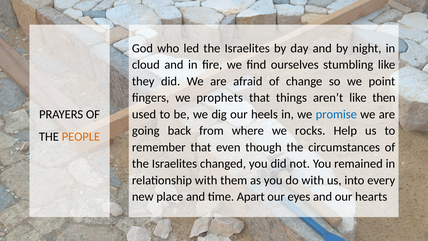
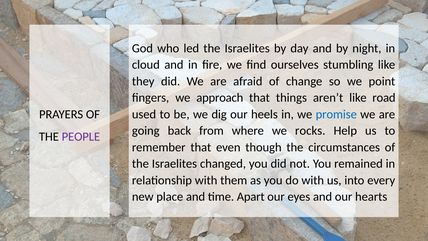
prophets: prophets -> approach (220, 98)
then: then -> road (384, 98)
PEOPLE colour: orange -> purple (81, 137)
